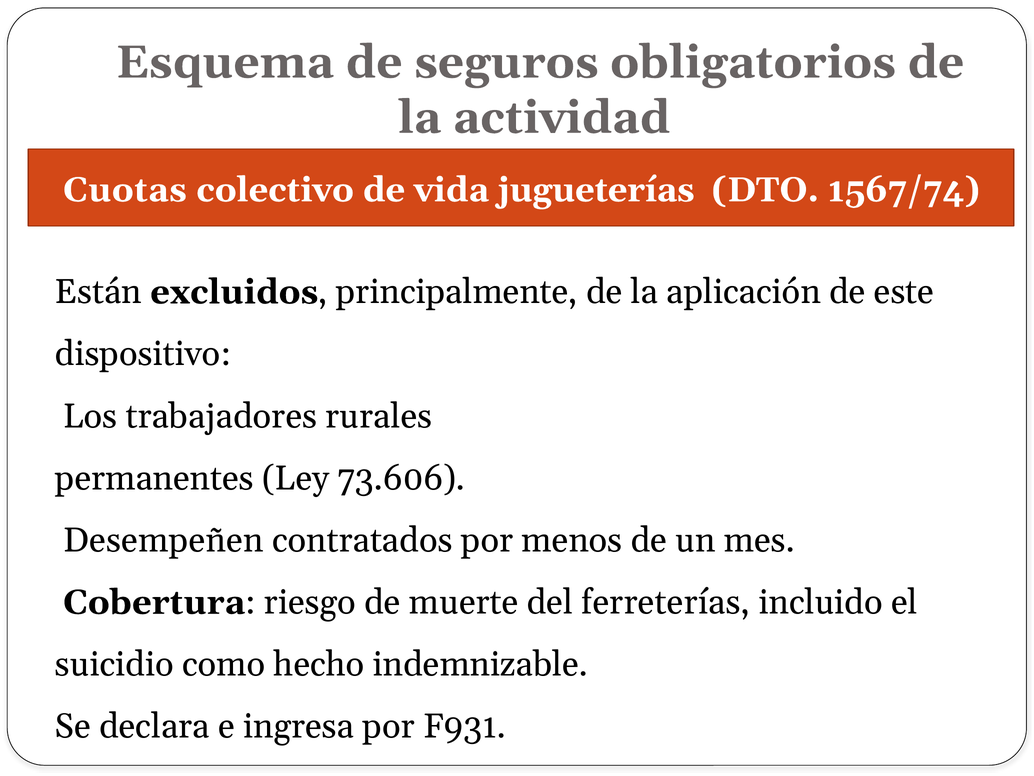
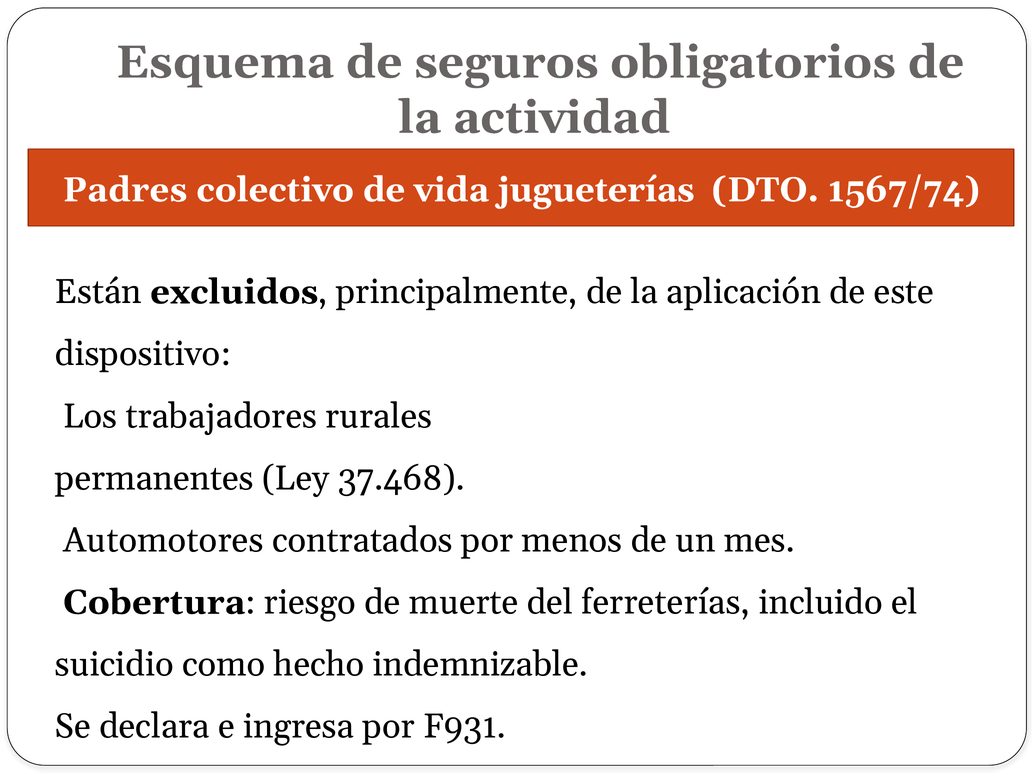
Cuotas: Cuotas -> Padres (125, 190)
73.606: 73.606 -> 37.468 (401, 478)
Desempeñen: Desempeñen -> Automotores (163, 540)
